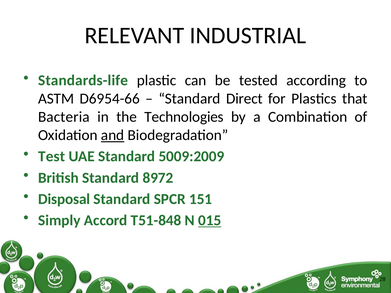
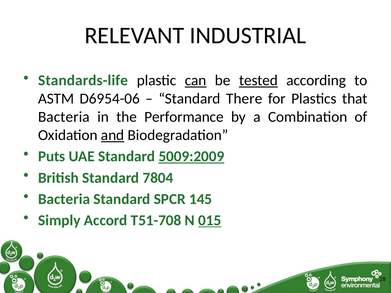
can underline: none -> present (196, 81)
tested underline: none -> present (258, 81)
D6954-66: D6954-66 -> D6954-06 (110, 99)
Direct: Direct -> There (244, 99)
Technologies: Technologies -> Performance (184, 117)
Test: Test -> Puts (52, 157)
5009:2009 underline: none -> present (191, 157)
8972: 8972 -> 7804 (158, 178)
Disposal: Disposal -> Bacteria (64, 199)
151: 151 -> 145 (201, 199)
T51-848: T51-848 -> T51-708 (156, 221)
